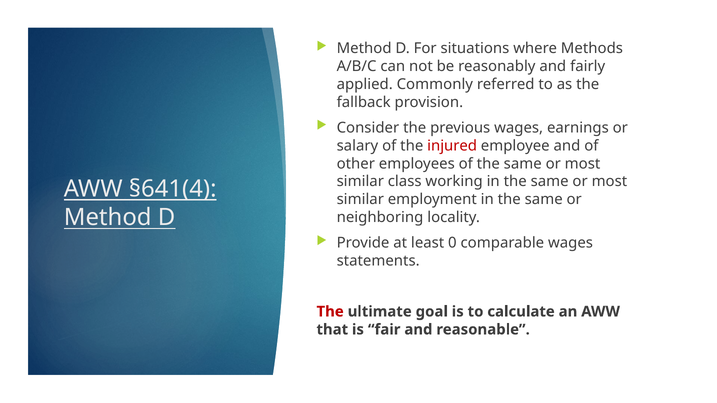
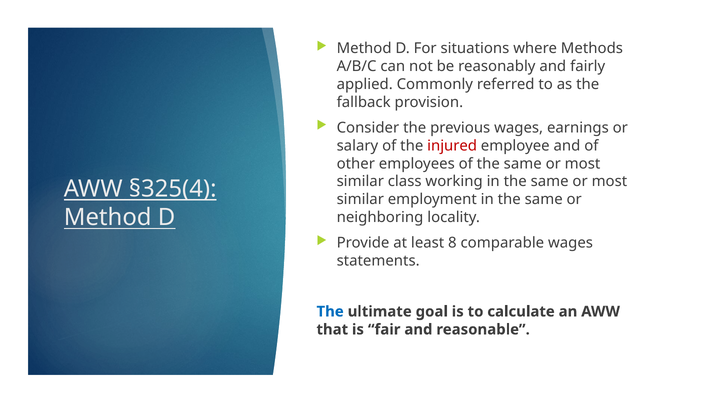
§641(4: §641(4 -> §325(4 (173, 189)
0: 0 -> 8 (452, 243)
The colour: red -> blue (330, 312)
